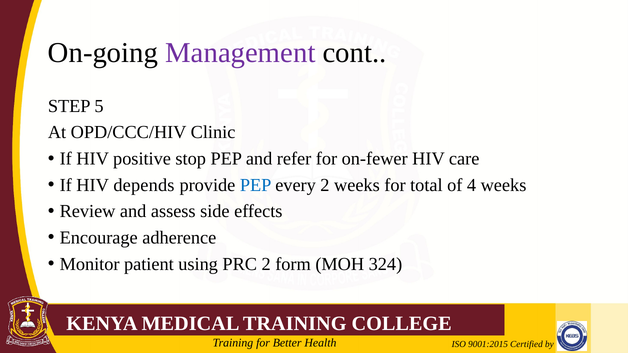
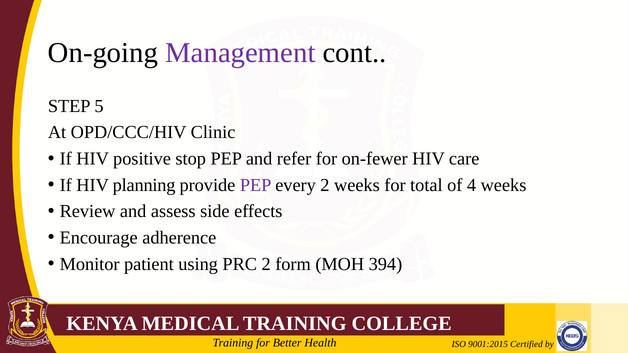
depends: depends -> planning (144, 185)
PEP colour: blue -> purple (256, 185)
324: 324 -> 394 (385, 264)
